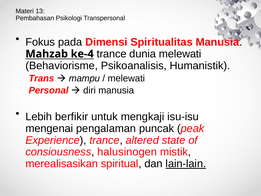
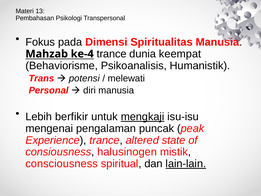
dunia melewati: melewati -> keempat (180, 54)
mampu: mampu -> potensi (84, 78)
mengkaji underline: none -> present (143, 117)
merealisasikan: merealisasikan -> consciousness (62, 164)
